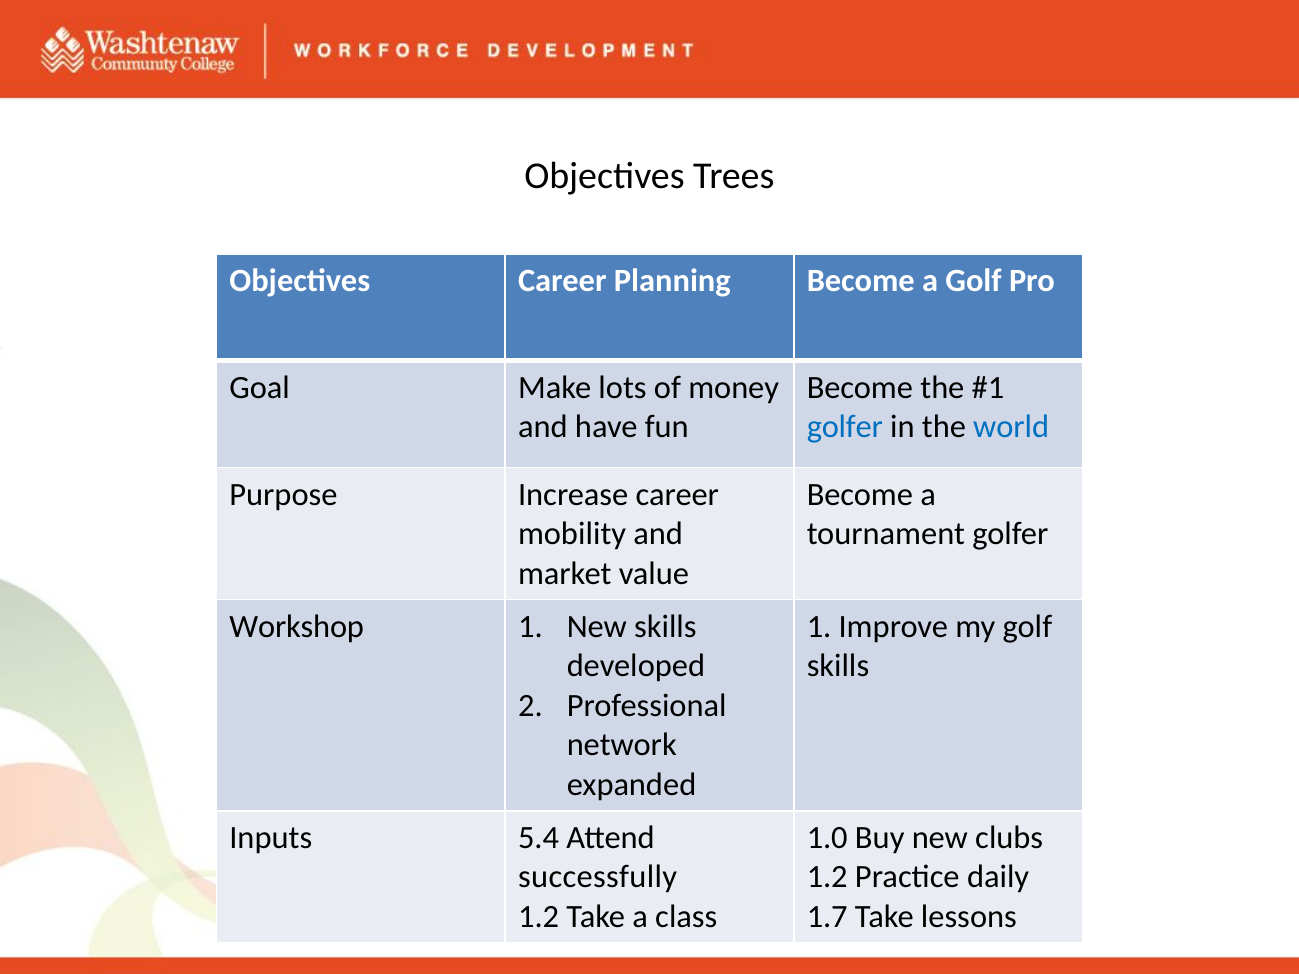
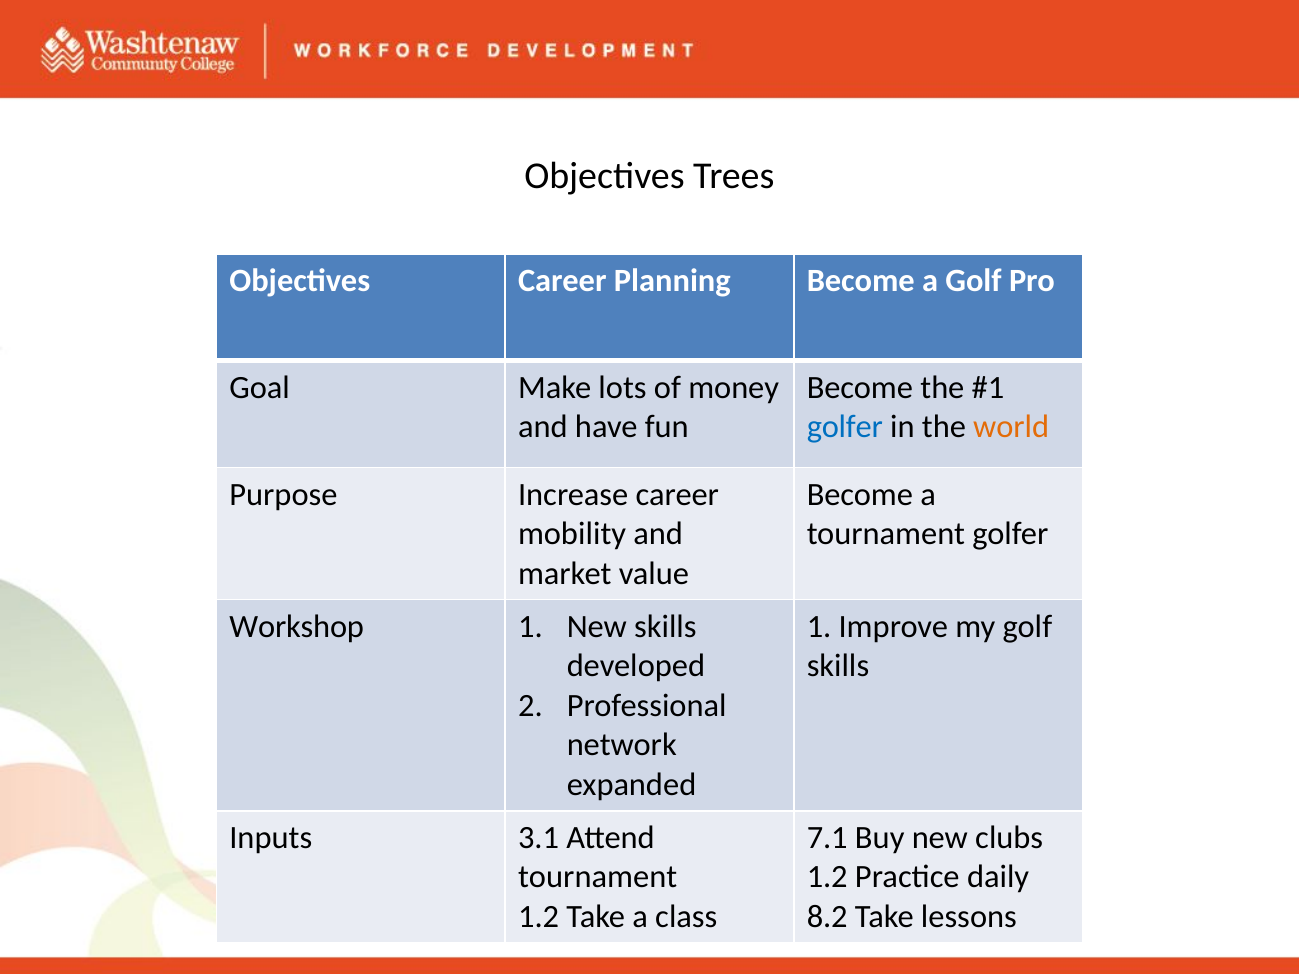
world colour: blue -> orange (1011, 427)
5.4: 5.4 -> 3.1 (539, 838)
1.0: 1.0 -> 7.1 (827, 838)
successfully: successfully -> tournament (598, 877)
1.7: 1.7 -> 8.2 (827, 917)
